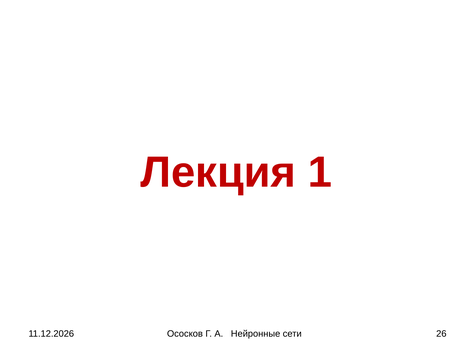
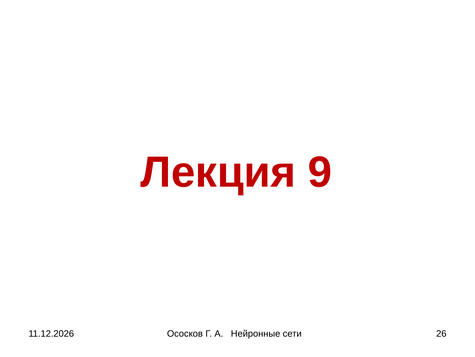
1: 1 -> 9 (320, 172)
